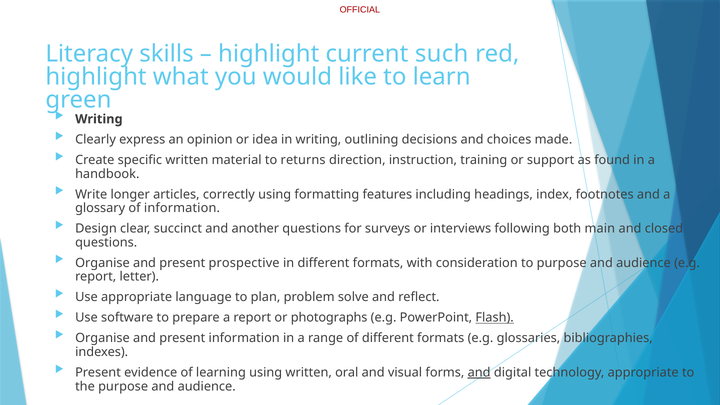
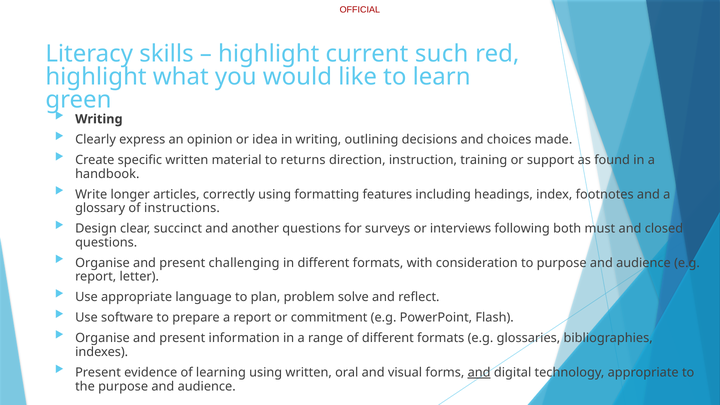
of information: information -> instructions (182, 208)
main: main -> must (600, 229)
prospective: prospective -> challenging (244, 263)
photographs: photographs -> commitment (329, 318)
Flash underline: present -> none (495, 318)
